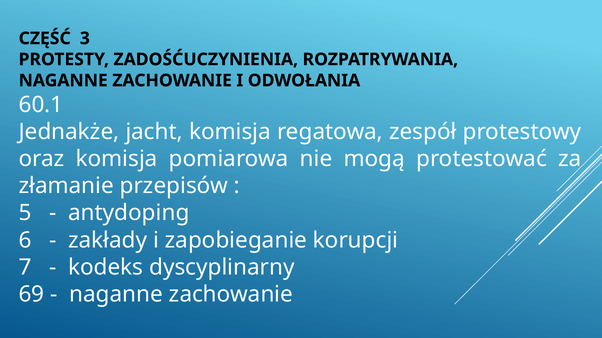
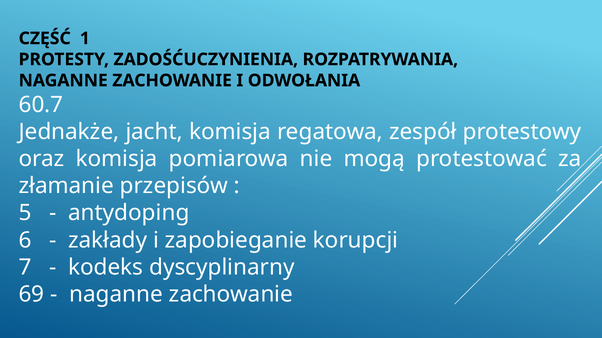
3: 3 -> 1 (85, 38)
60.1: 60.1 -> 60.7 (41, 105)
